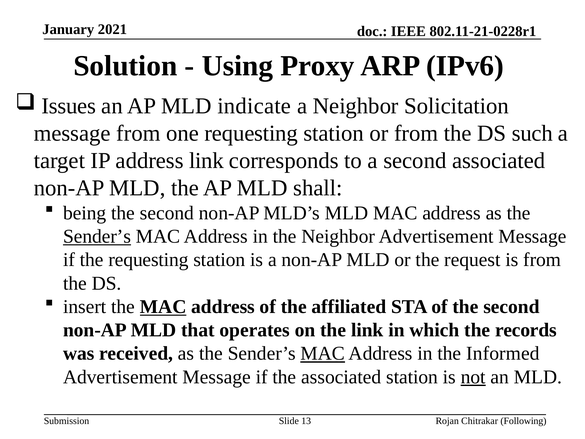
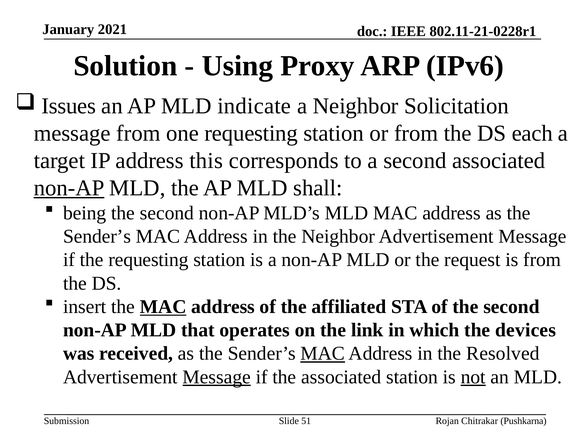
such: such -> each (532, 133)
address link: link -> this (206, 160)
non-AP underline: none -> present (69, 188)
Sender’s underline: present -> none (97, 236)
records: records -> devices (526, 330)
Informed: Informed -> Resolved (503, 353)
Message underline: none -> present (217, 377)
13: 13 -> 51 (306, 421)
Following: Following -> Pushkarna (523, 421)
